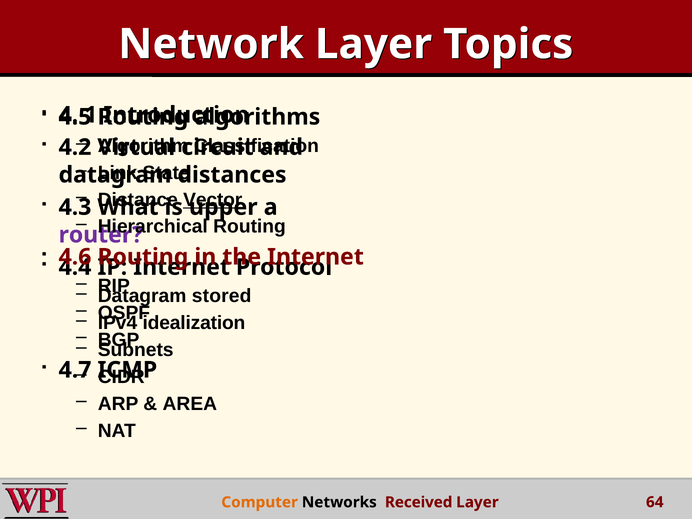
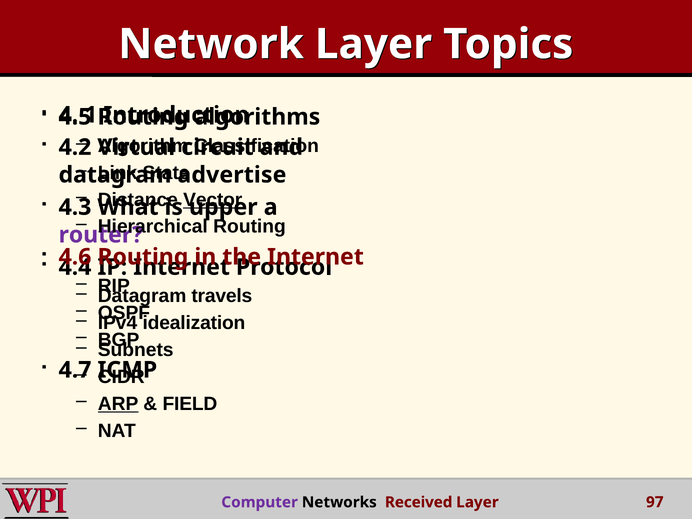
distances: distances -> advertise (232, 175)
stored: stored -> travels (222, 296)
ARP underline: none -> present (118, 404)
AREA: AREA -> FIELD (190, 404)
Computer colour: orange -> purple (260, 502)
64: 64 -> 97 (655, 502)
